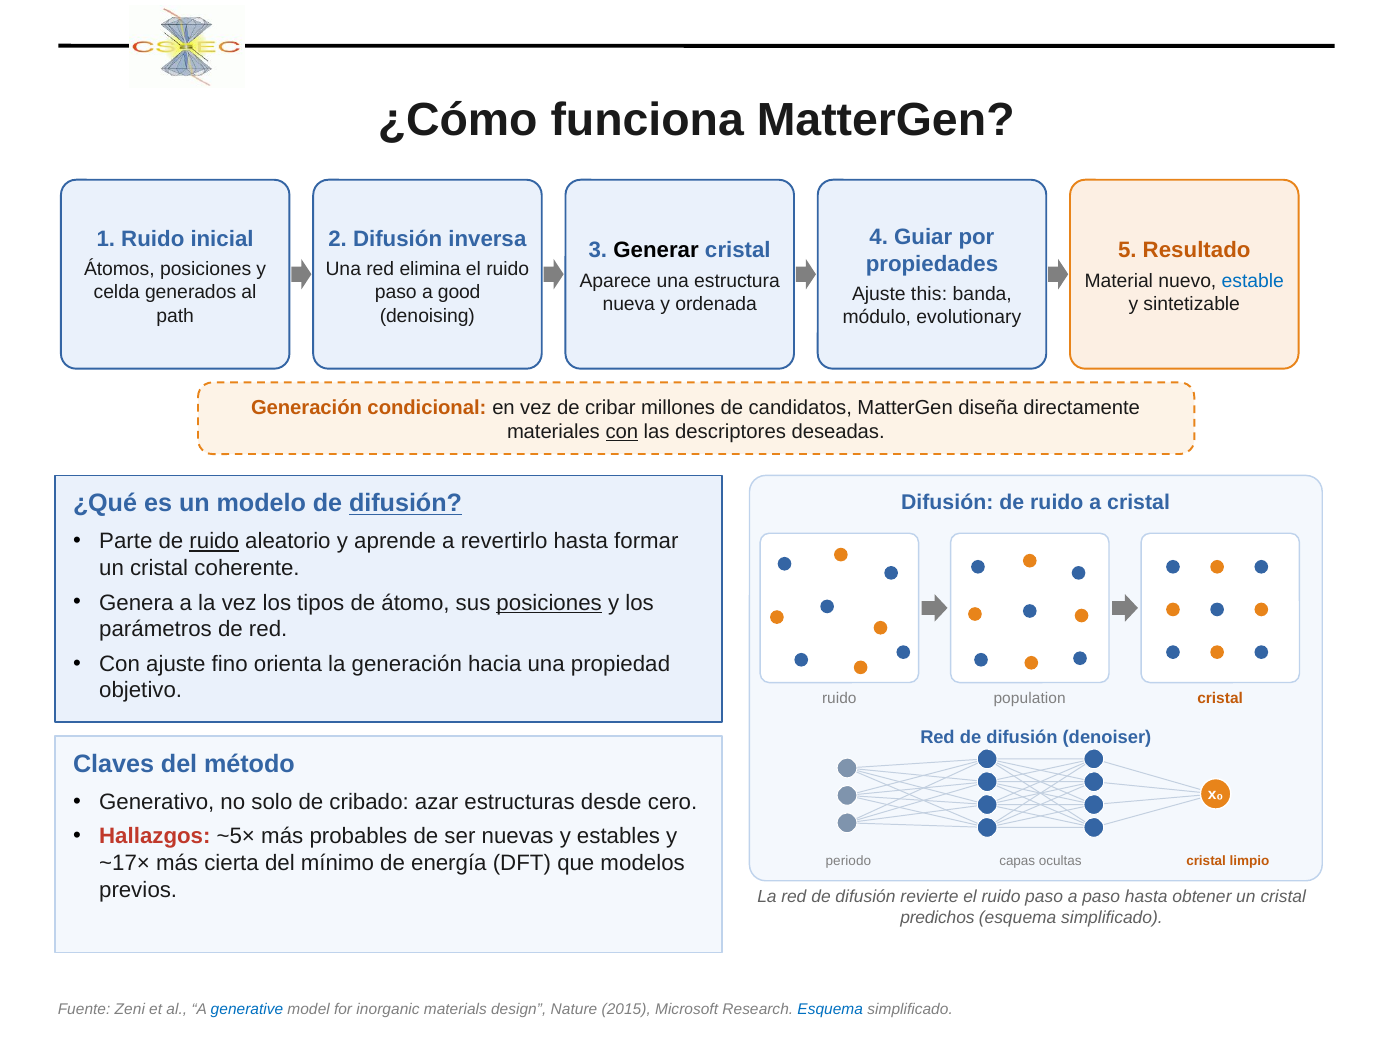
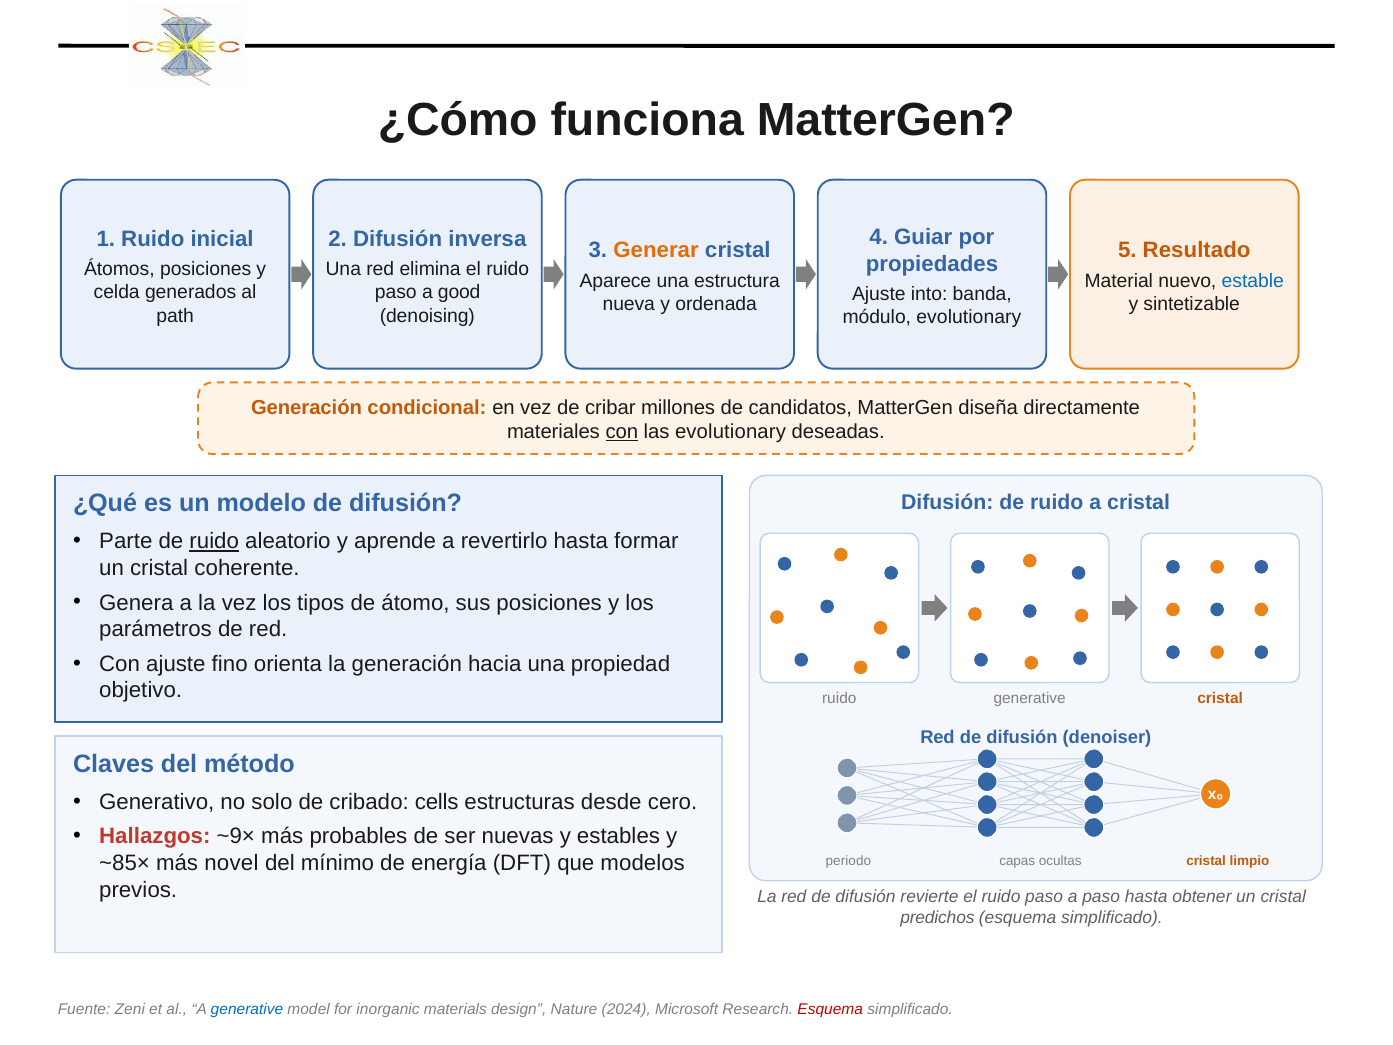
Generar colour: black -> orange (656, 250)
this: this -> into (929, 294)
las descriptores: descriptores -> evolutionary (730, 432)
difusión underline: present -> none (406, 504)
posiciones underline: present -> none (549, 603)
ruido population: population -> generative (1030, 698)
azar: azar -> cells (437, 802)
~5×: ~5× -> ~9× (236, 836)
~17×: ~17× -> ~85× (125, 863)
cierta: cierta -> novel (231, 863)
2015: 2015 -> 2024 (626, 1010)
Esquema colour: blue -> red (830, 1010)
